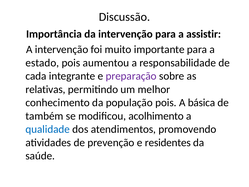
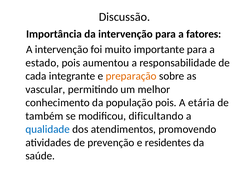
assistir: assistir -> fatores (204, 34)
preparação colour: purple -> orange (131, 76)
relativas: relativas -> vascular (45, 89)
básica: básica -> etária (201, 103)
acolhimento: acolhimento -> dificultando (156, 116)
